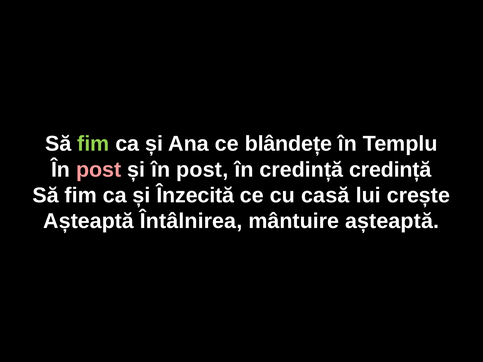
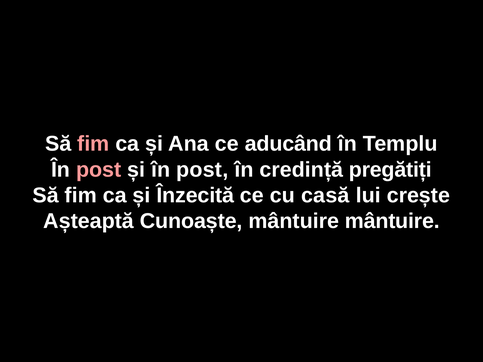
fim colour: light green -> pink (93, 144)
blândețe: blândețe -> aducând (288, 144)
credință credință: credință -> pregătiți (390, 170)
Întâlnirea: Întâlnirea -> Cunoaște (191, 221)
mântuire așteaptă: așteaptă -> mântuire (392, 221)
